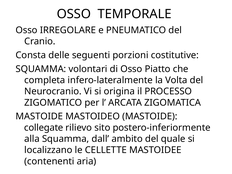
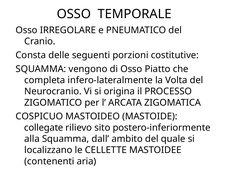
volontari: volontari -> vengono (88, 69)
MASTOIDE: MASTOIDE -> COSPICUO (39, 116)
